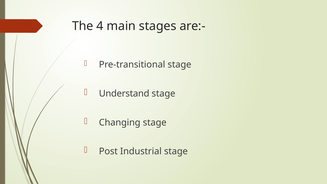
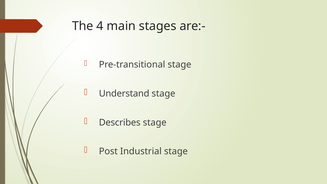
Changing: Changing -> Describes (120, 122)
